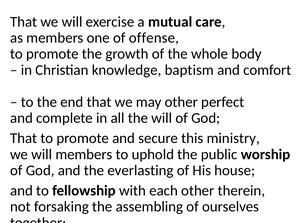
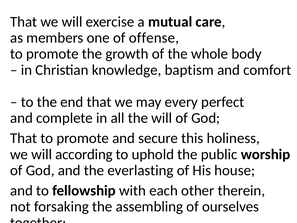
may other: other -> every (181, 102)
ministry: ministry -> holiness (233, 138)
will members: members -> according (84, 154)
